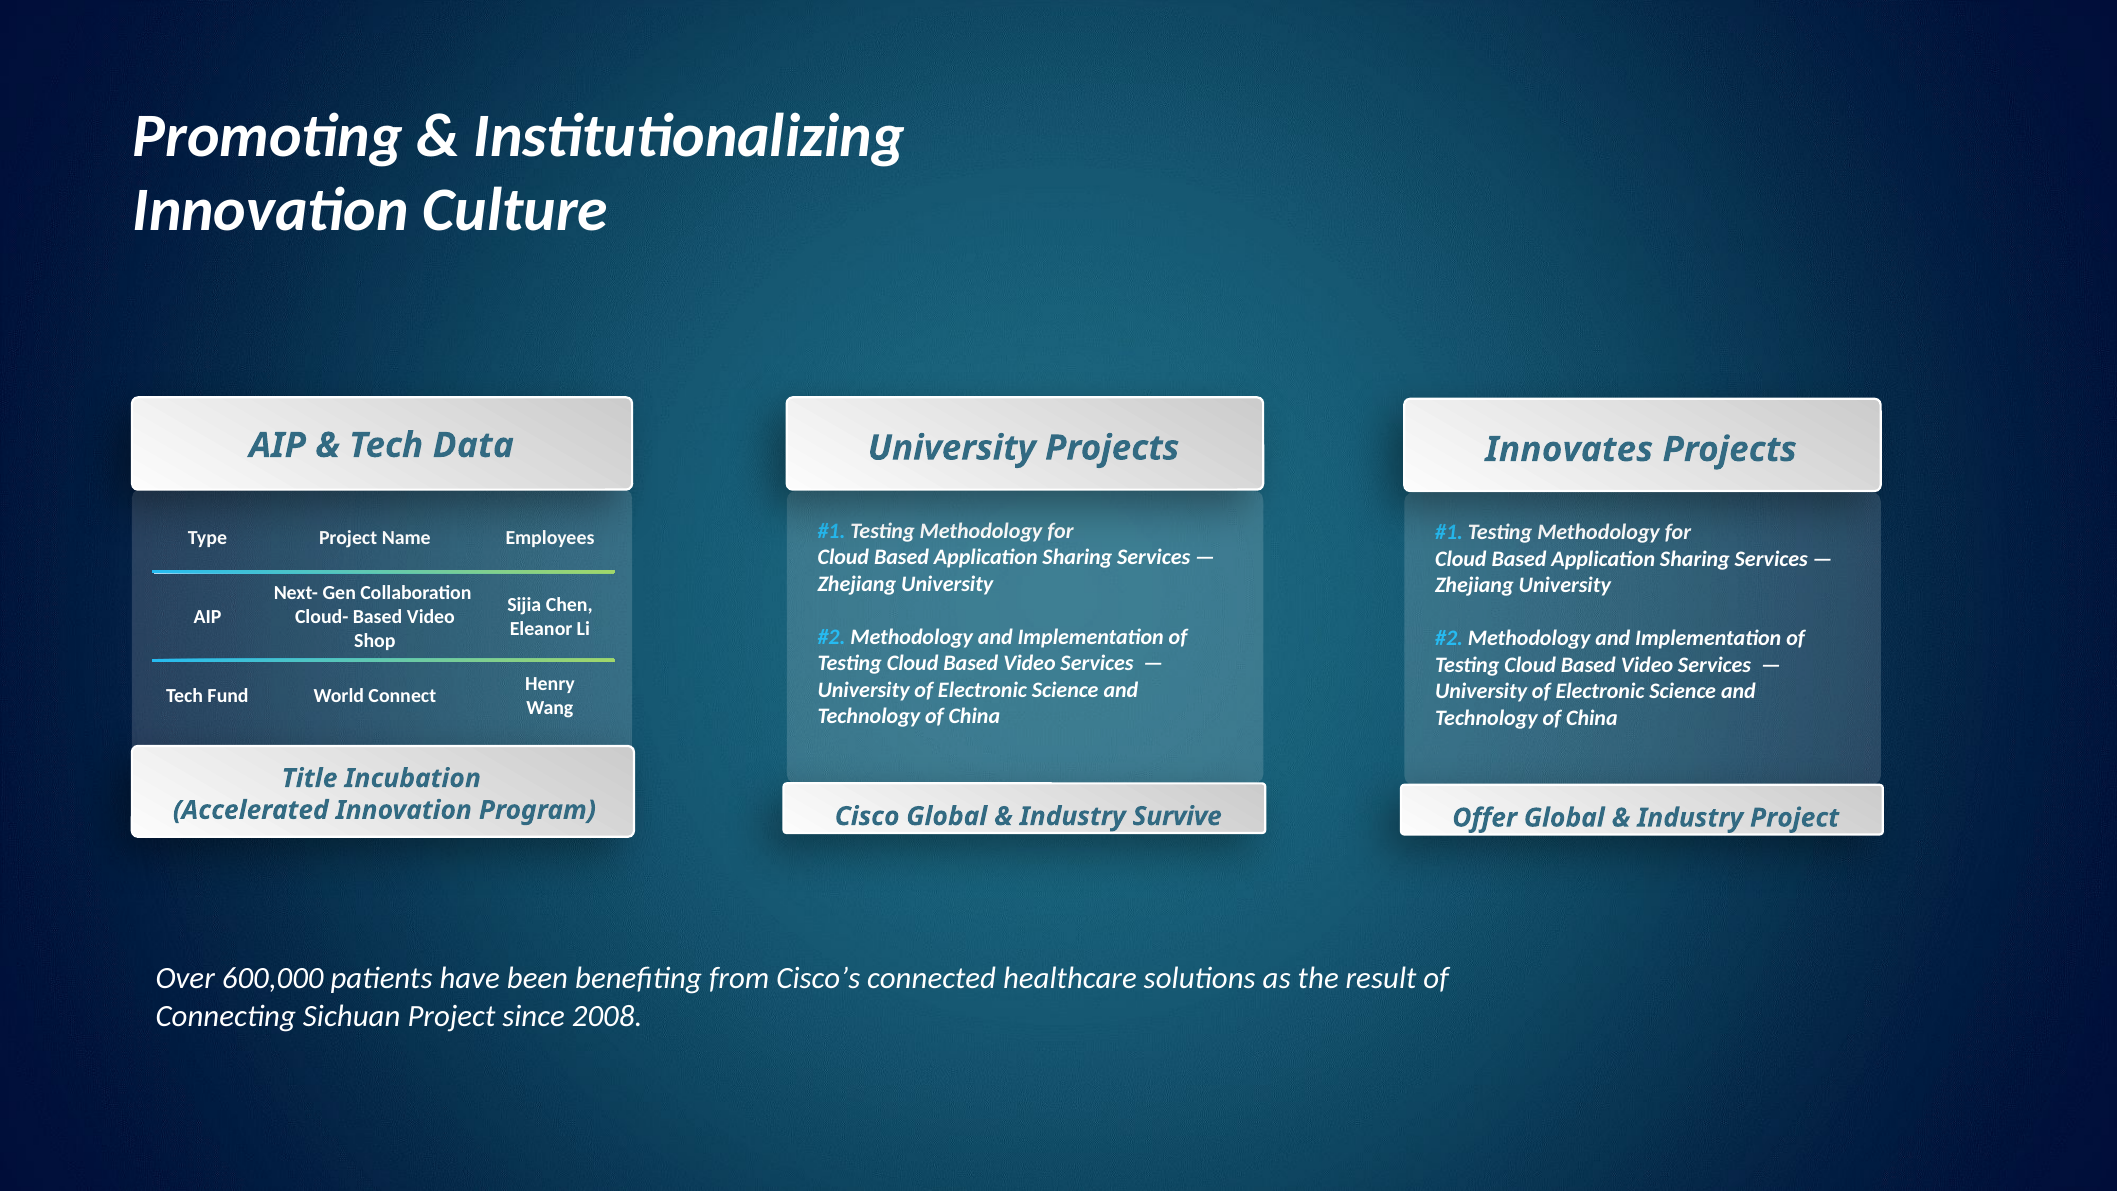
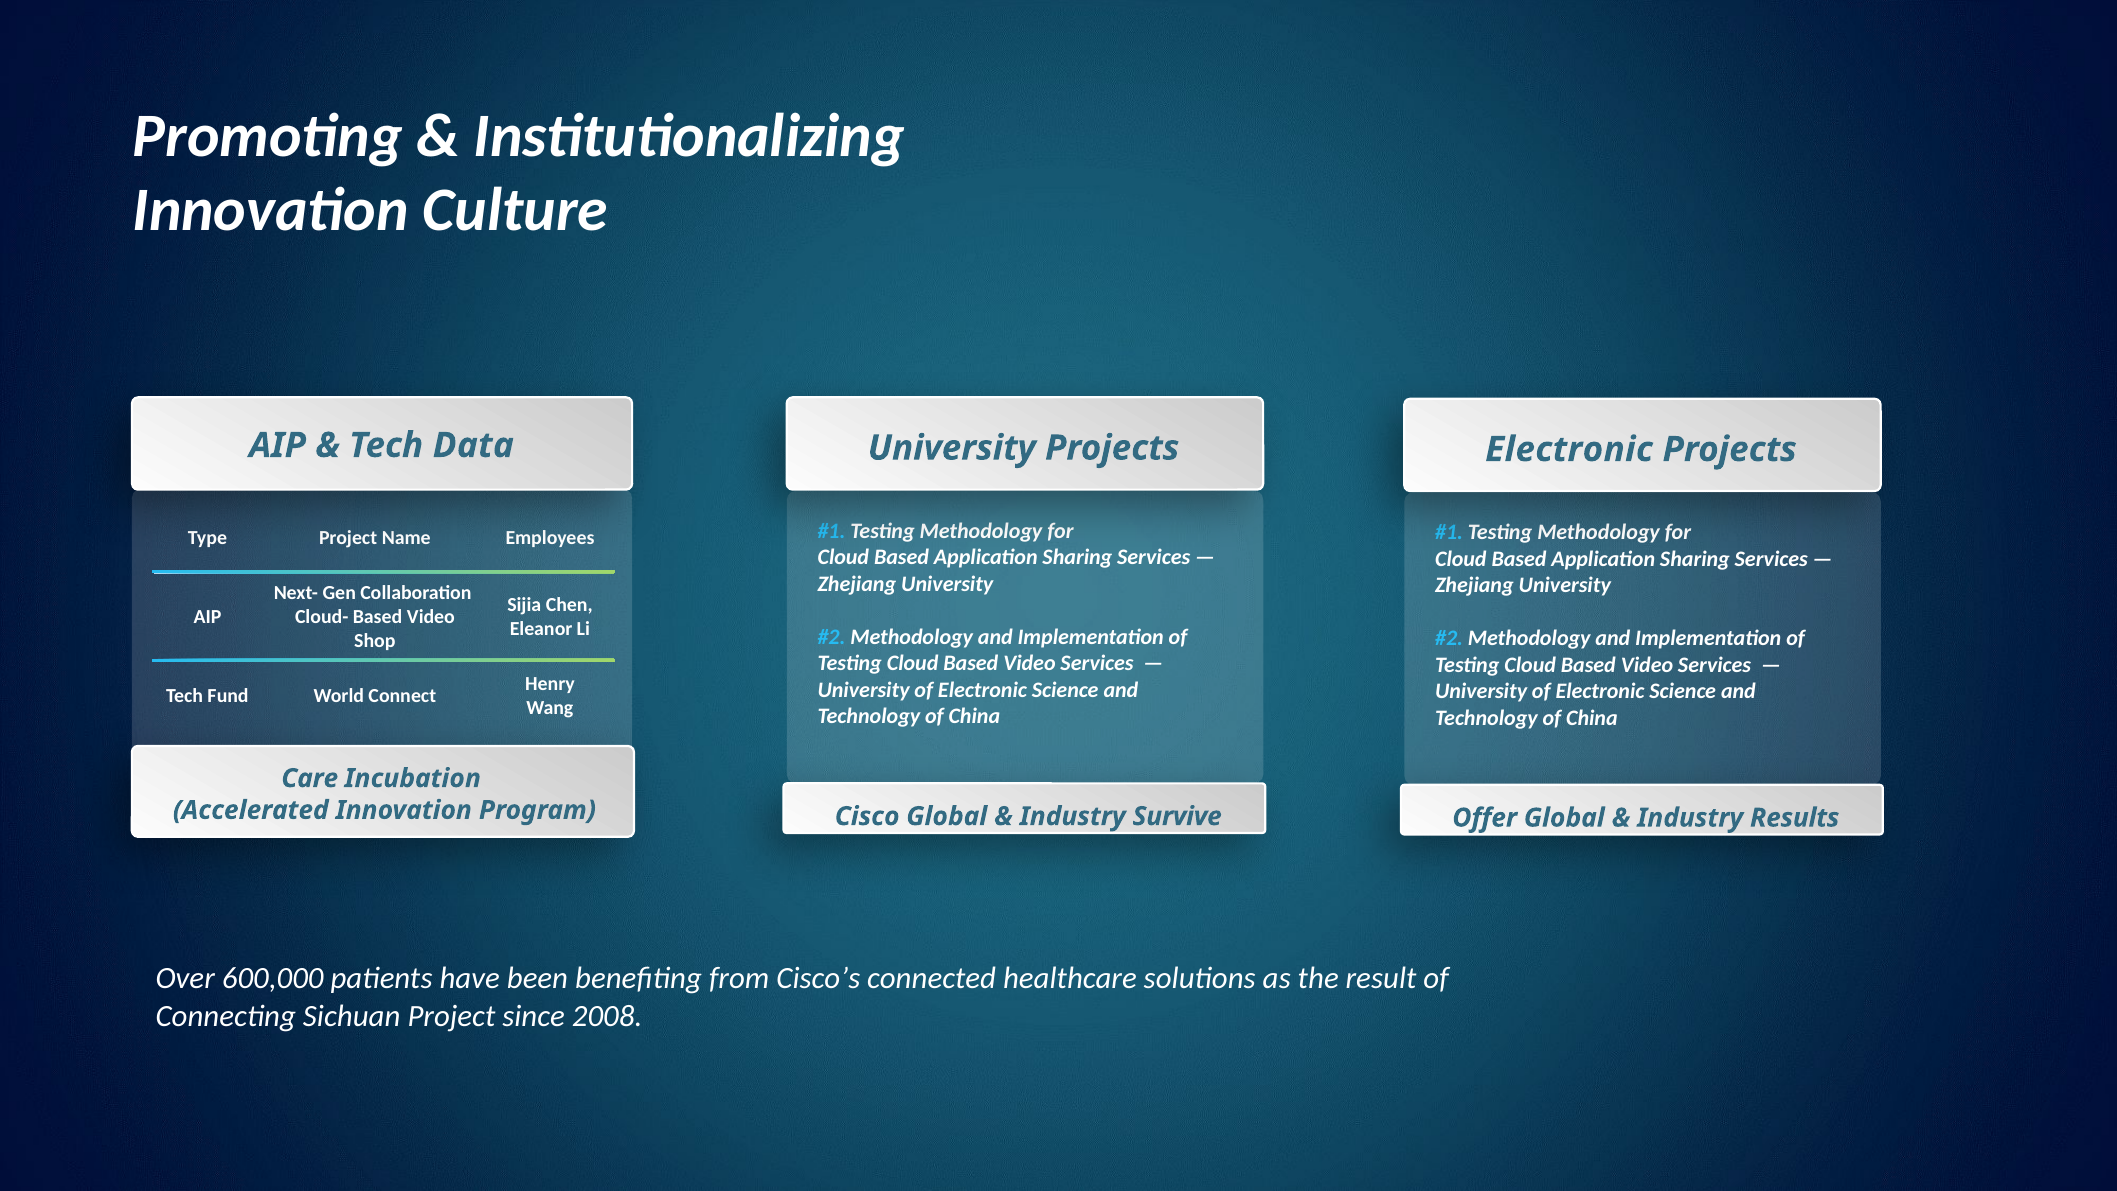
Innovates: Innovates -> Electronic (1569, 449)
Title: Title -> Care (310, 778)
Industry Project: Project -> Results (1795, 818)
